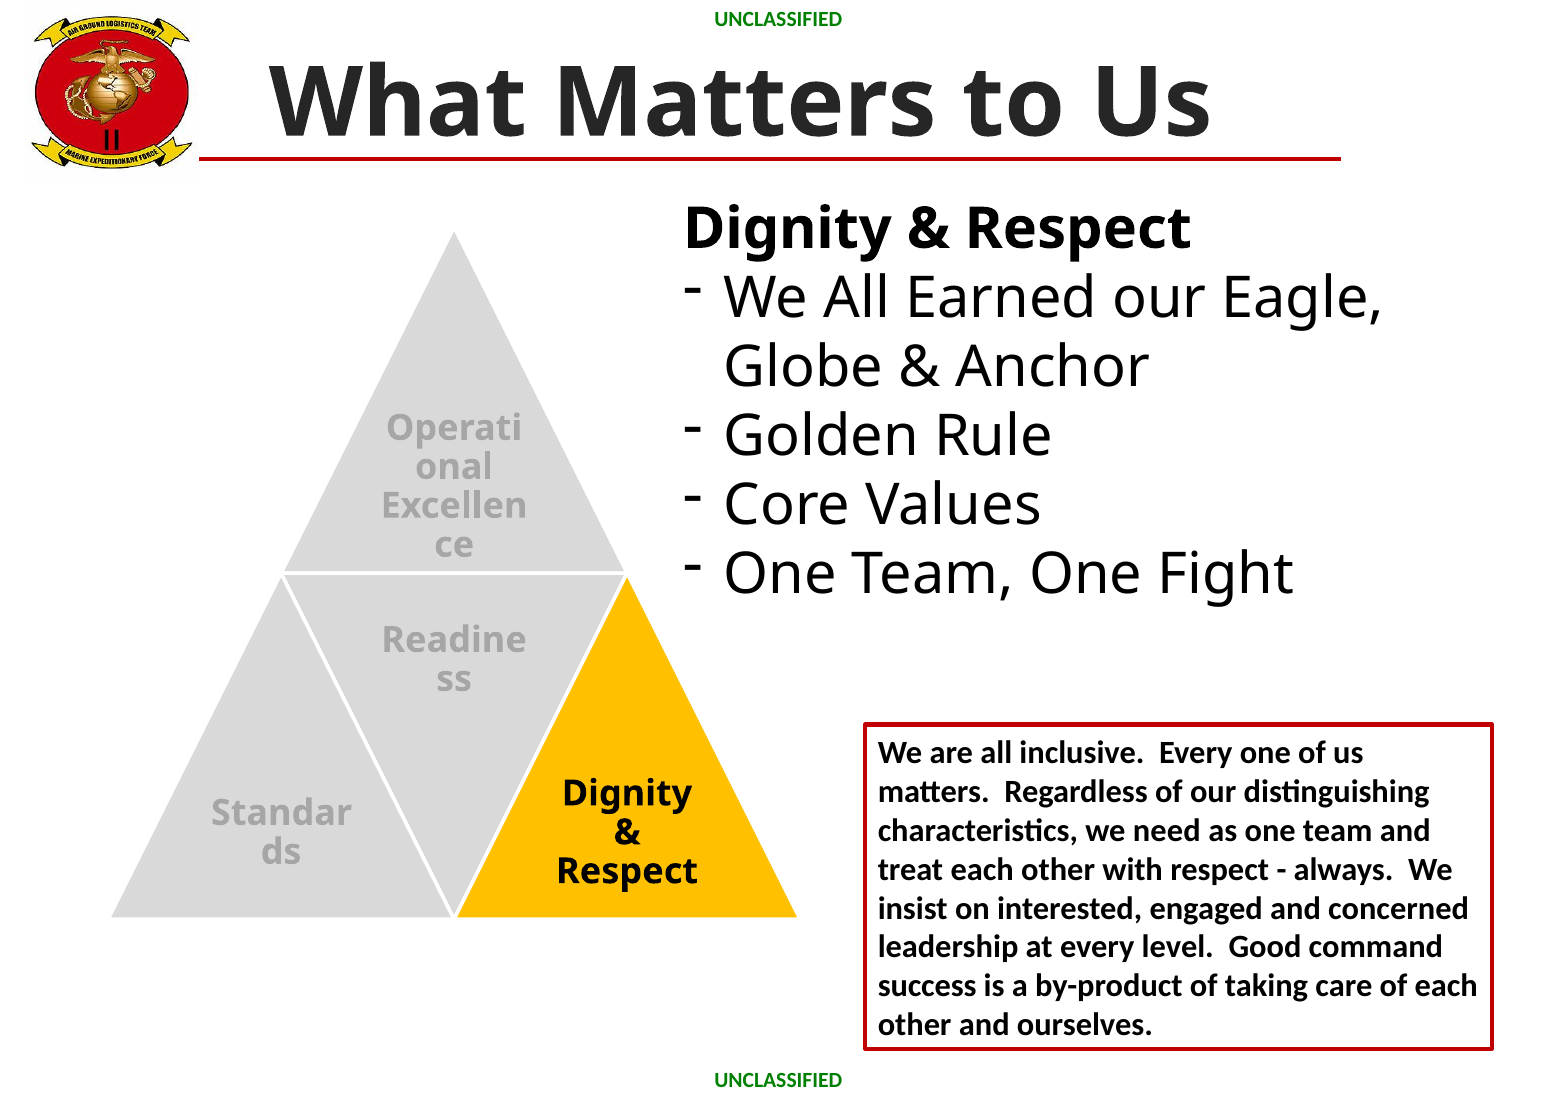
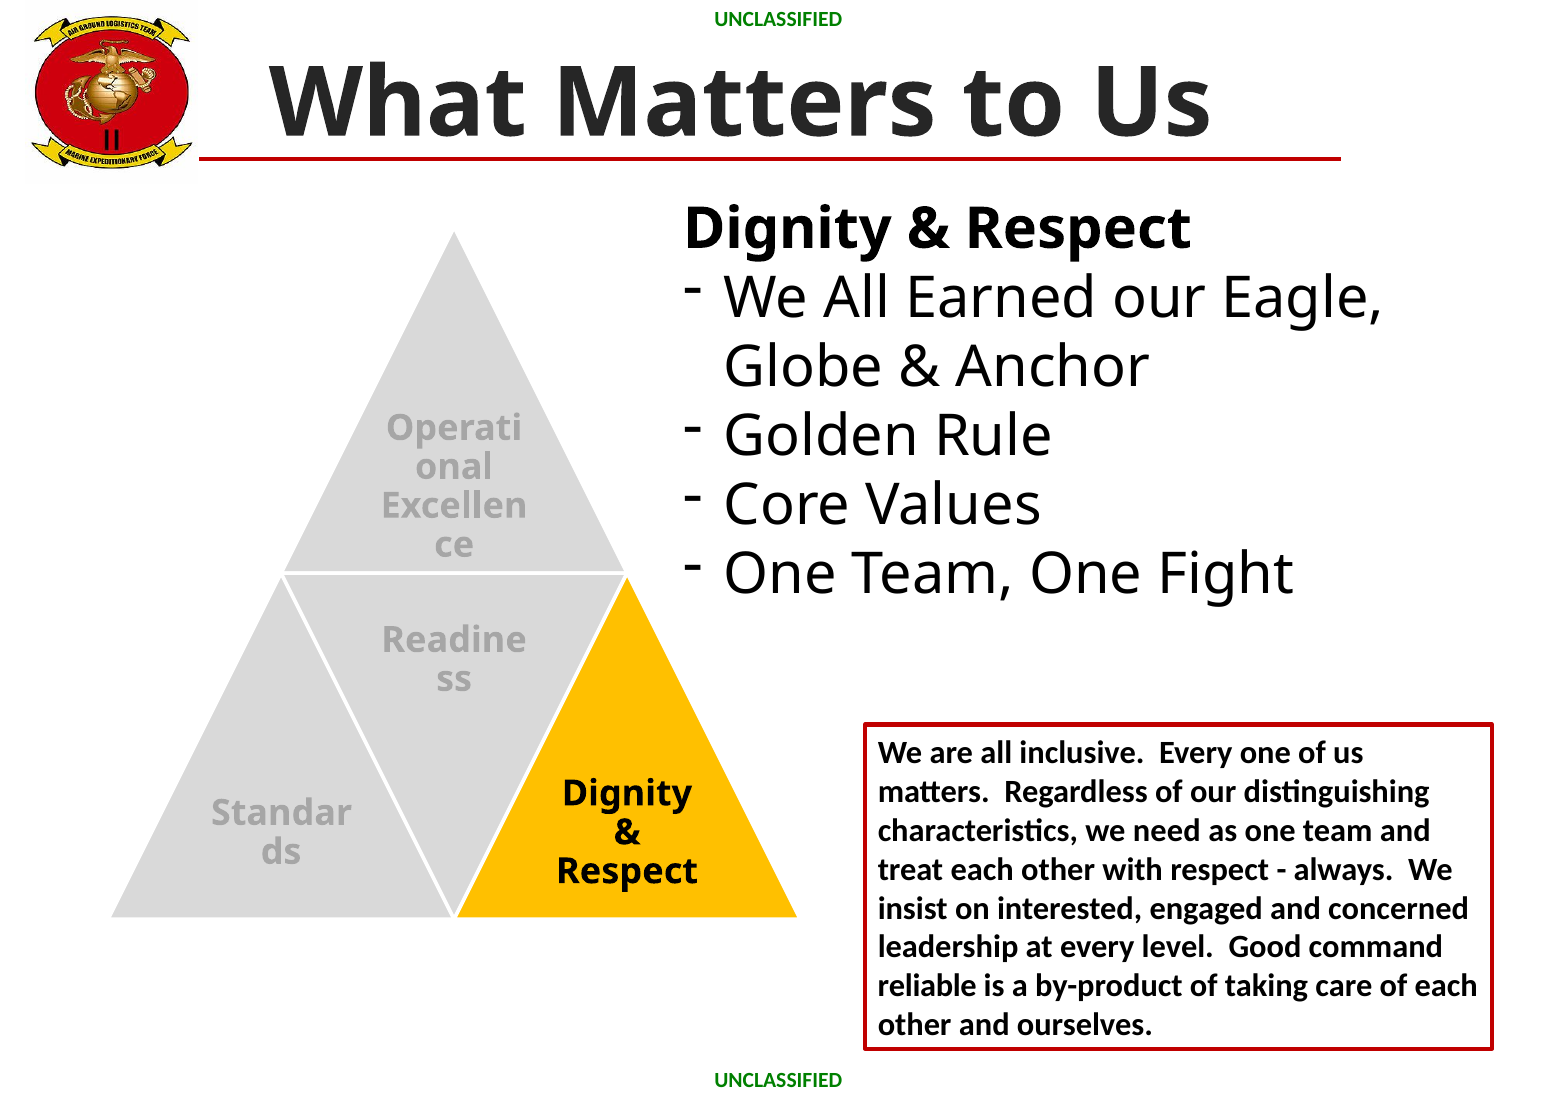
success: success -> reliable (927, 986)
